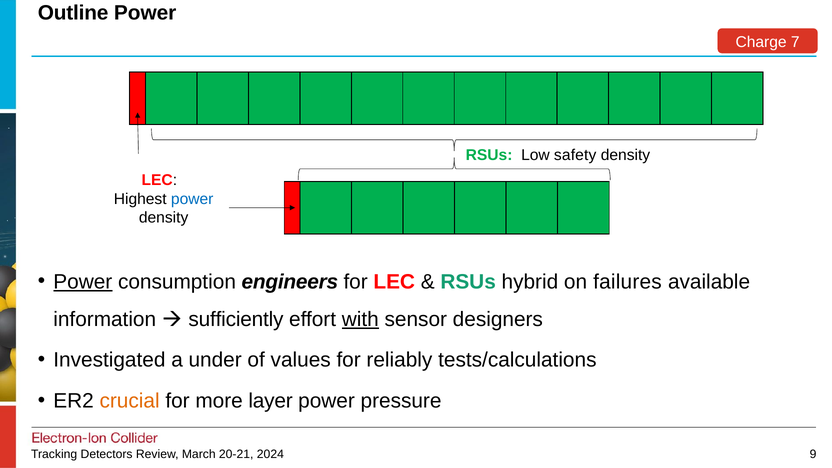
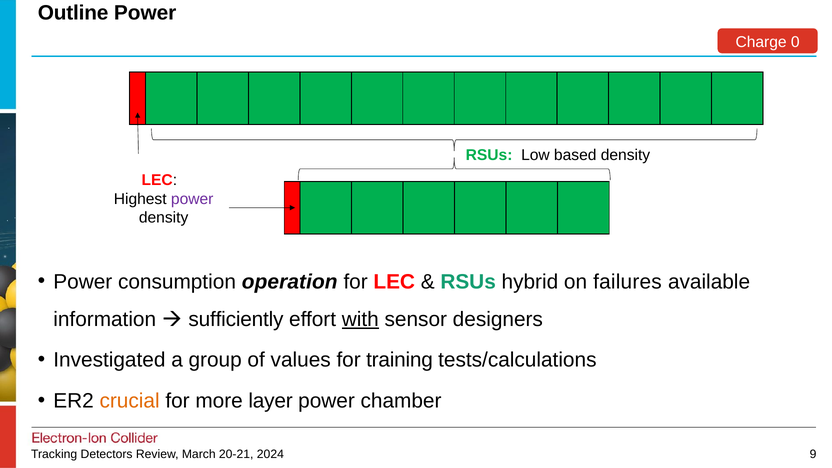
7: 7 -> 0 (795, 42)
safety: safety -> based (575, 155)
power colour: blue -> purple (192, 199)
Power underline: present -> none (83, 282)
engineers: engineers -> operation (290, 282)
under: under -> group (215, 360)
reliably: reliably -> training (400, 360)
pressure: pressure -> chamber (401, 401)
